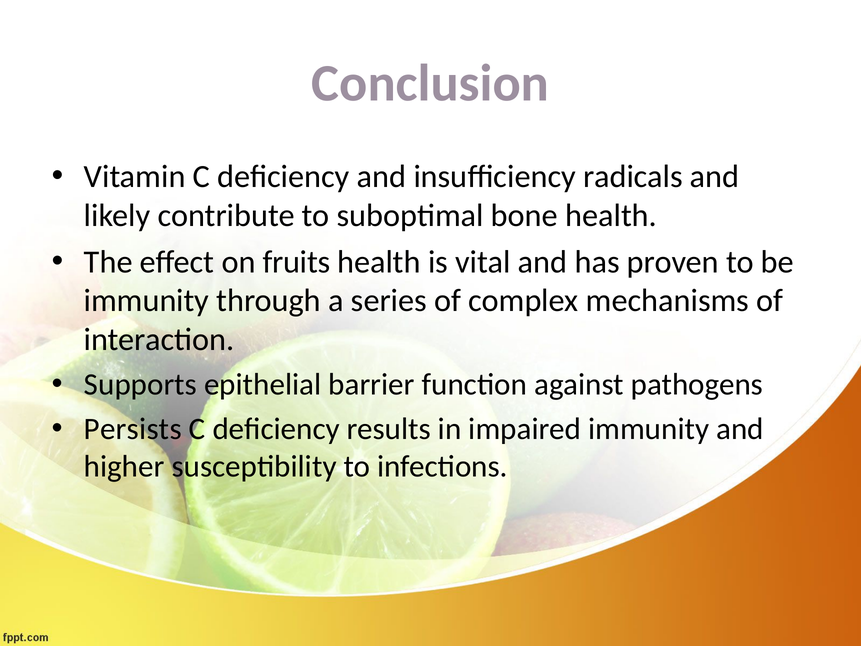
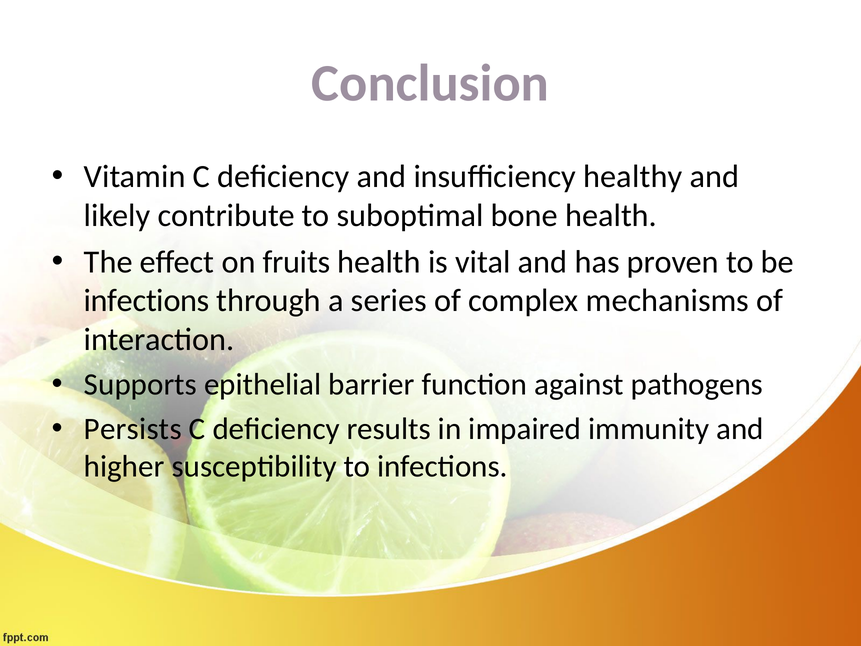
radicals: radicals -> healthy (633, 177)
immunity: immunity -> infections (147, 301)
